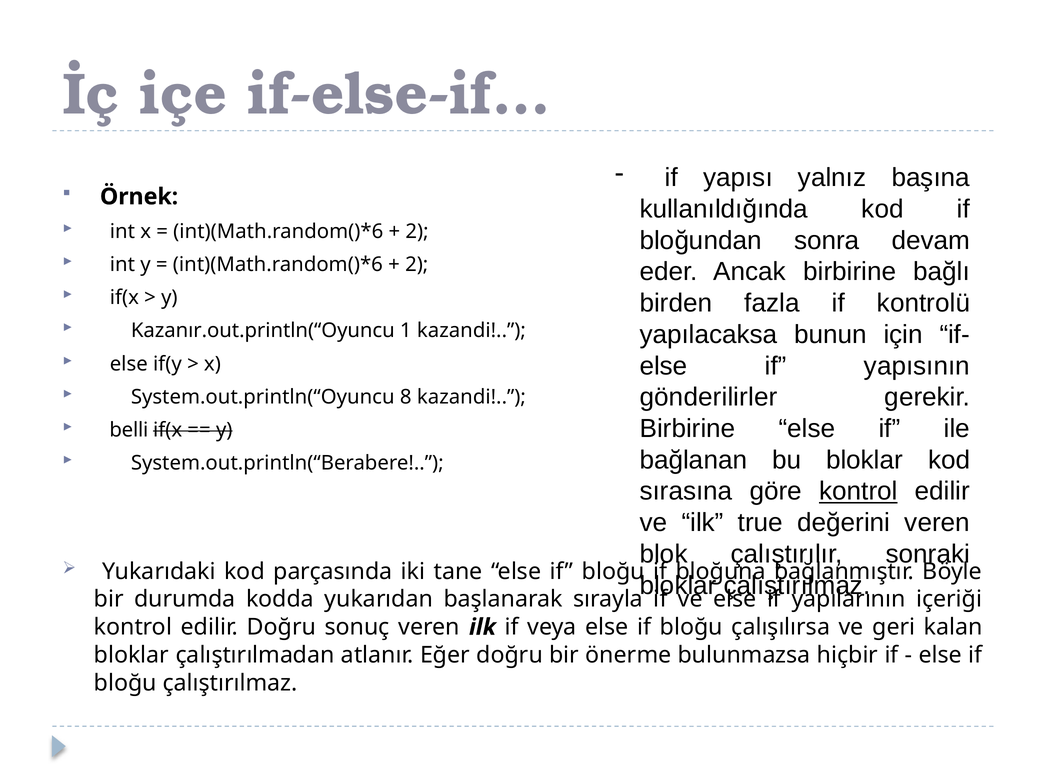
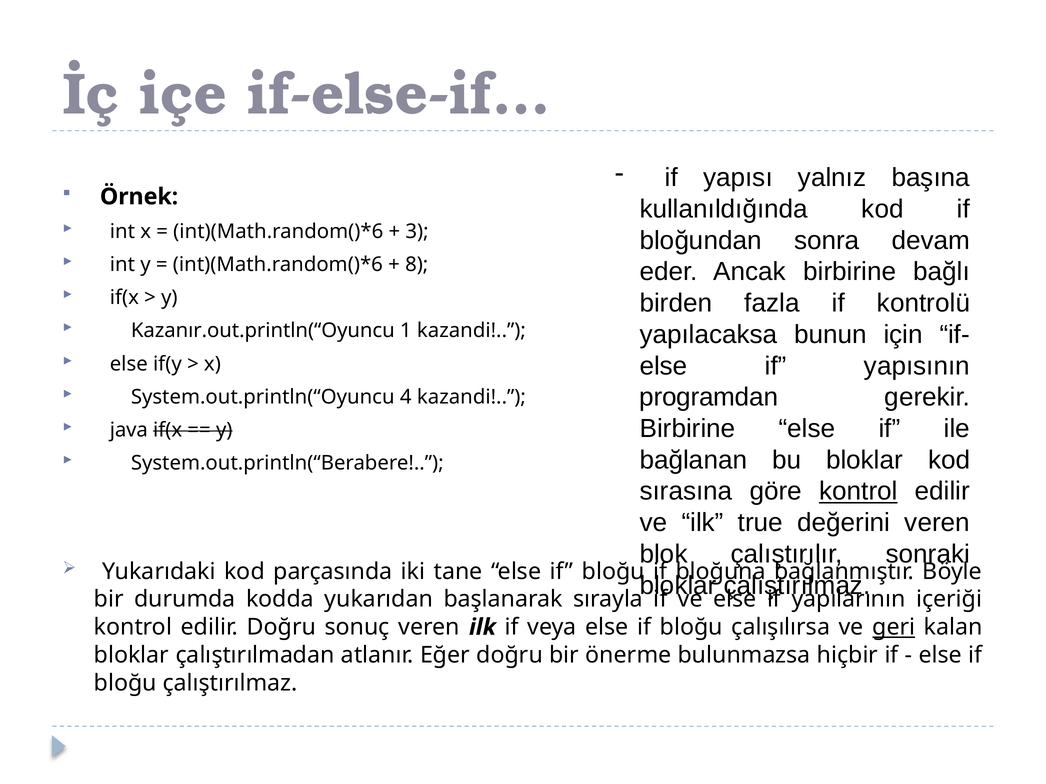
2: 2 -> 3 (417, 231)
2: 2 -> 8 (417, 265)
gönderilirler: gönderilirler -> programdan (709, 398)
8: 8 -> 4 (406, 397)
belli: belli -> java (129, 430)
geri underline: none -> present (894, 628)
